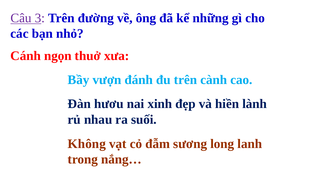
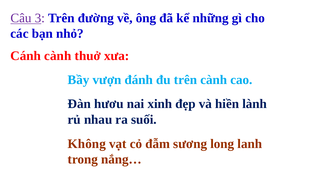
Cánh ngọn: ngọn -> cành (58, 56)
